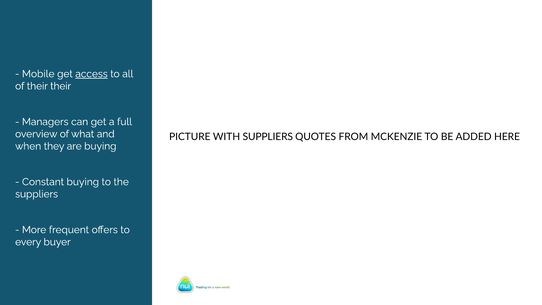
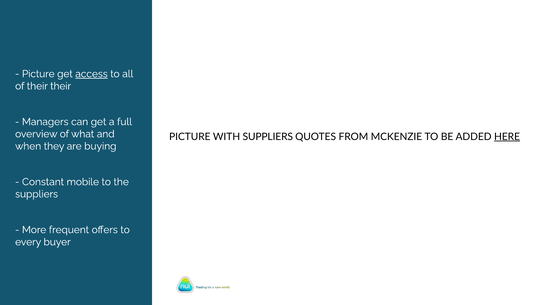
Mobile: Mobile -> Picture (38, 74)
HERE underline: none -> present (507, 137)
Constant buying: buying -> mobile (83, 182)
